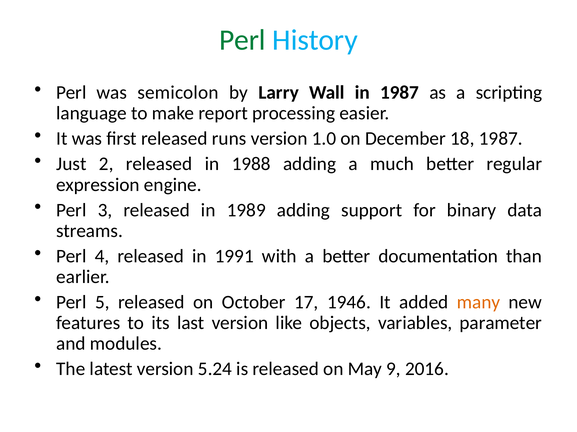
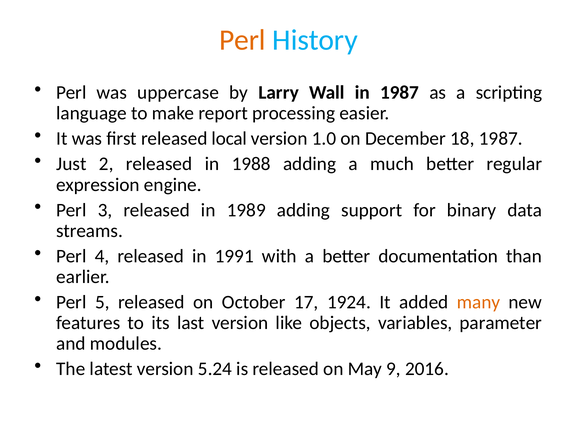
Perl colour: green -> orange (242, 40)
semicolon: semicolon -> uppercase (178, 93)
runs: runs -> local (229, 139)
1946: 1946 -> 1924 (349, 303)
